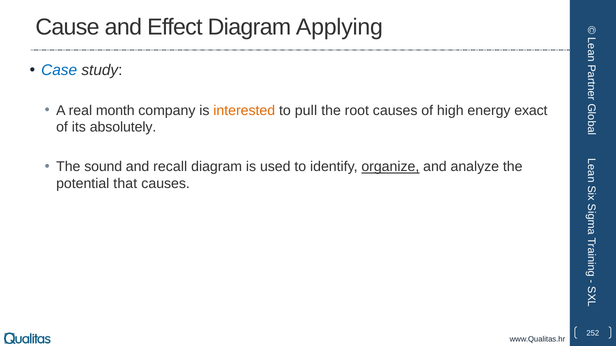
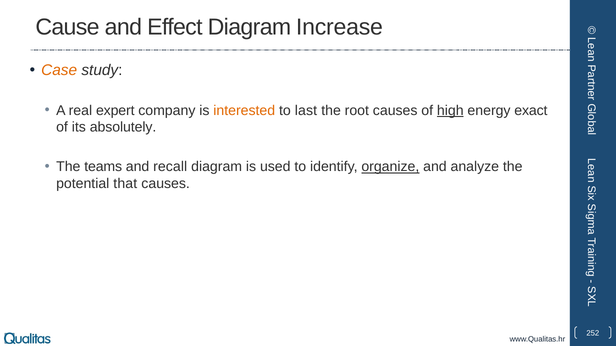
Applying: Applying -> Increase (339, 27)
Case colour: blue -> orange (59, 70)
month: month -> expert (115, 111)
pull: pull -> last (306, 111)
high underline: none -> present (450, 111)
sound: sound -> teams (103, 167)
